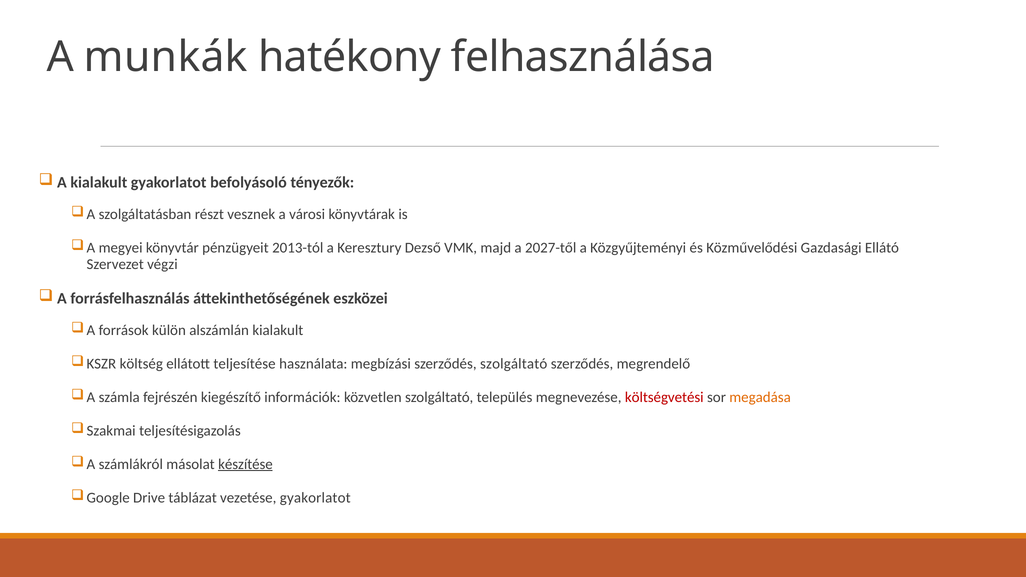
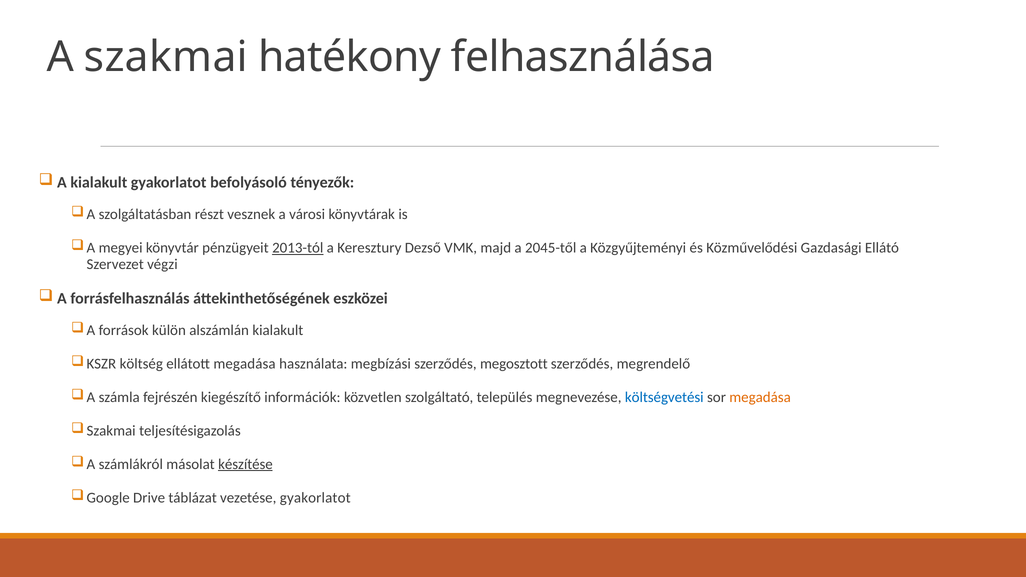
munkák: munkák -> szakmai (166, 57)
2013-tól underline: none -> present (298, 248)
2027-től: 2027-től -> 2045-től (551, 248)
ellátott teljesítése: teljesítése -> megadása (245, 364)
szerződés szolgáltató: szolgáltató -> megosztott (514, 364)
költségvetési colour: red -> blue (664, 397)
